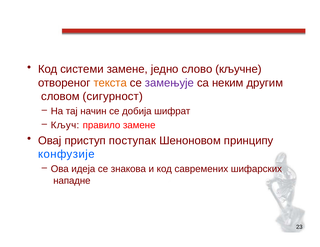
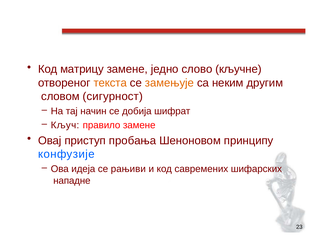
системи: системи -> матрицу (82, 69)
замењује colour: purple -> orange (169, 83)
поступак: поступак -> пробања (133, 141)
знакова: знакова -> рањиви (128, 169)
